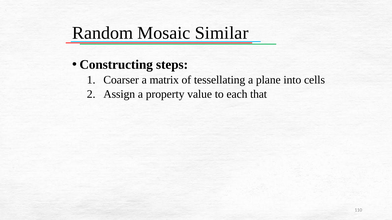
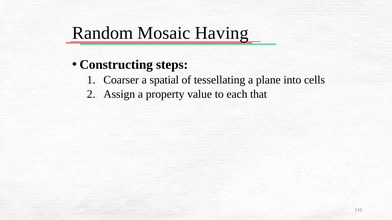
Similar: Similar -> Having (222, 33)
matrix: matrix -> spatial (164, 80)
